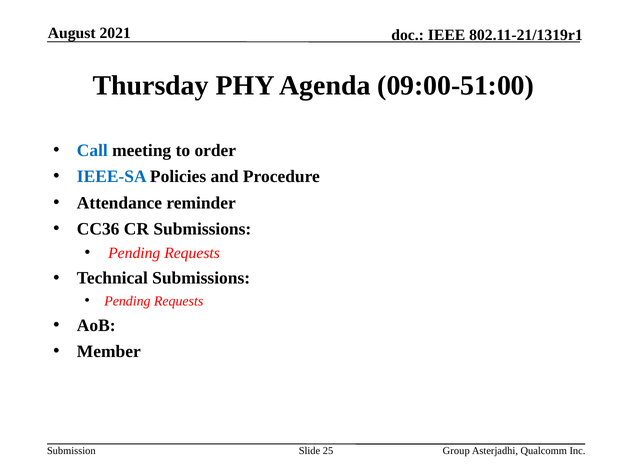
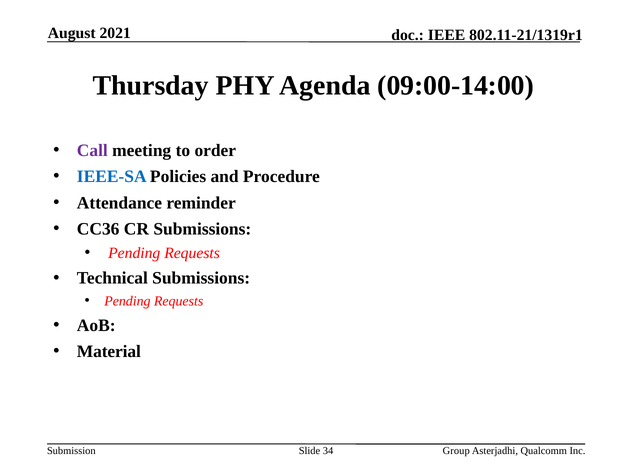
09:00-51:00: 09:00-51:00 -> 09:00-14:00 (456, 85)
Call colour: blue -> purple (92, 151)
Member: Member -> Material (109, 352)
25: 25 -> 34 (328, 451)
